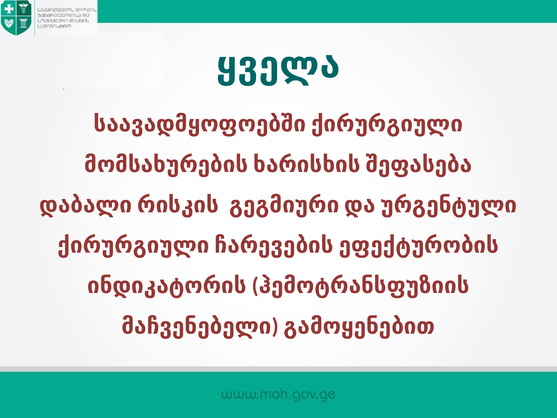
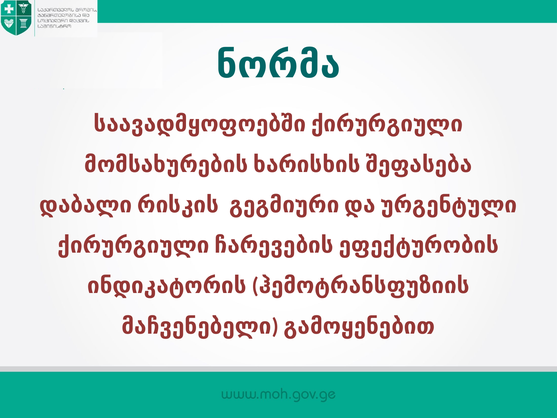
ყველა: ყველა -> ნორმა (278, 65)
